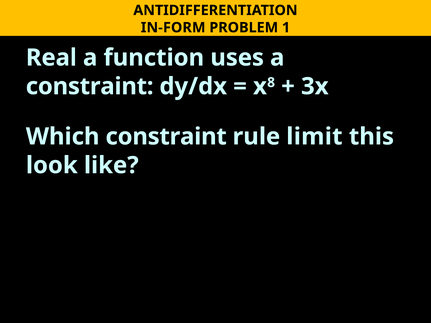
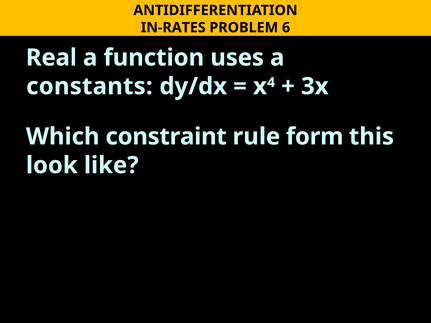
IN-FORM: IN-FORM -> IN-RATES (173, 28)
1: 1 -> 6 (286, 28)
constraint: constraint -> constants (89, 86)
8: 8 -> 4 (271, 83)
limit: limit -> form (315, 137)
